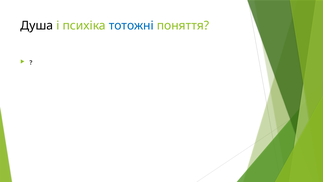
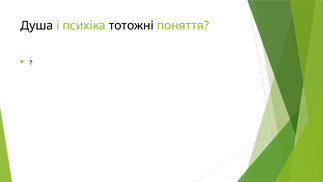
тотожні colour: blue -> black (131, 25)
